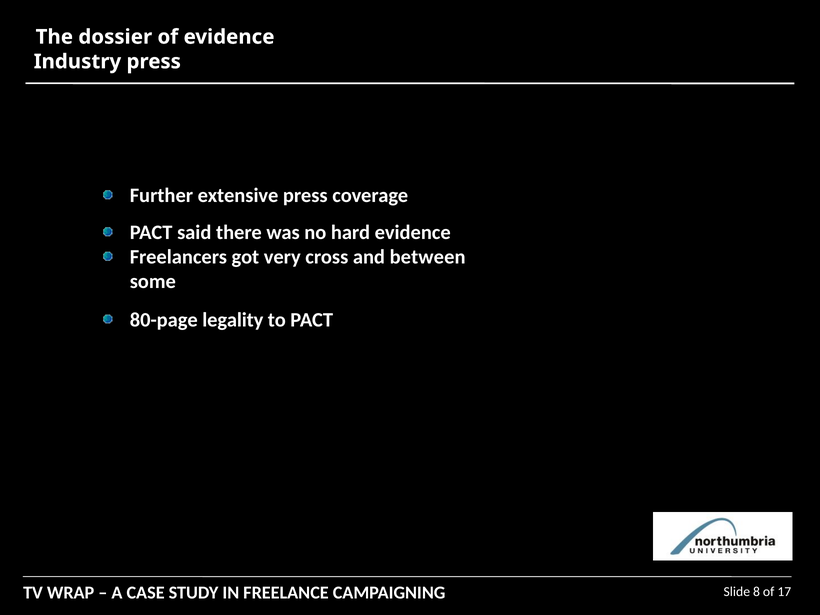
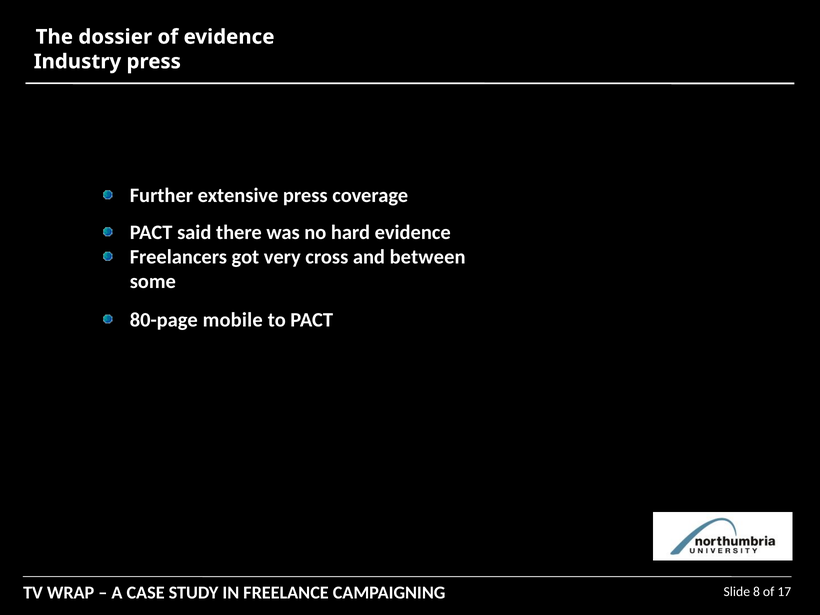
legality: legality -> mobile (233, 320)
